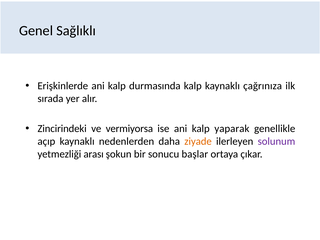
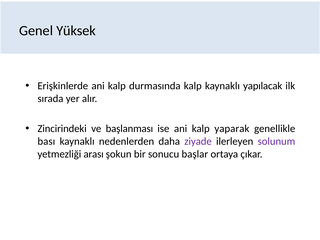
Sağlıklı: Sağlıklı -> Yüksek (76, 31)
çağrınıza: çağrınıza -> yapılacak (263, 86)
vermiyorsa: vermiyorsa -> başlanması (129, 129)
açıp: açıp -> bası (46, 141)
ziyade colour: orange -> purple (198, 141)
